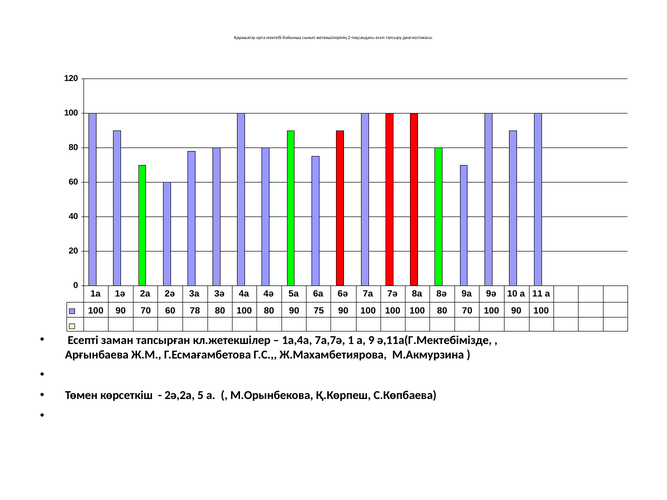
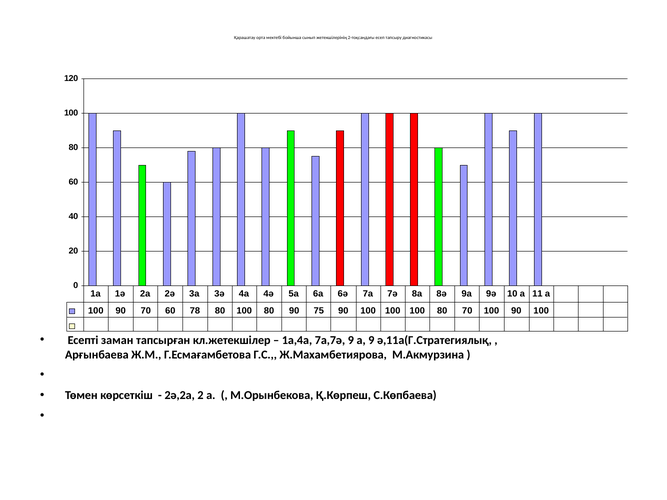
7а,7ә 1: 1 -> 9 (351, 340)
ә,11а(Г.Мектебімізде: ә,11а(Г.Мектебімізде -> ә,11а(Г.Стратегиялық (434, 340)
5: 5 -> 2 (201, 396)
